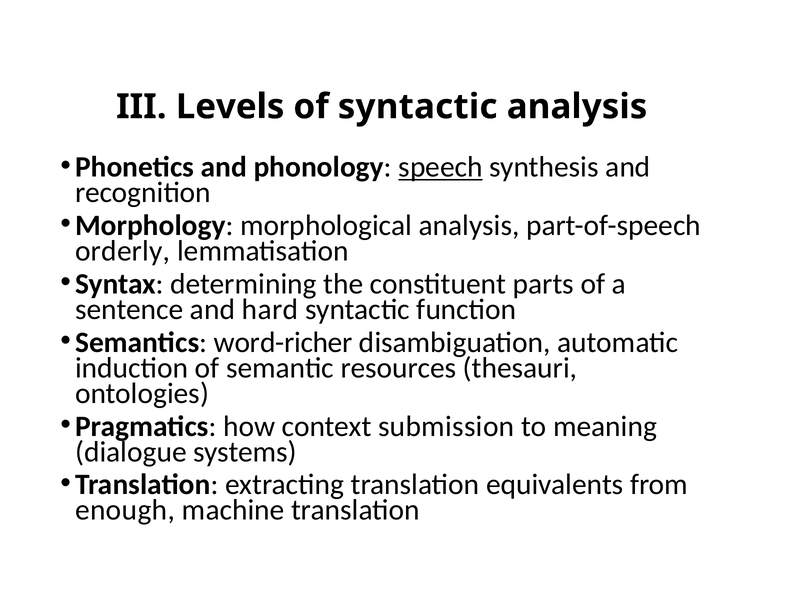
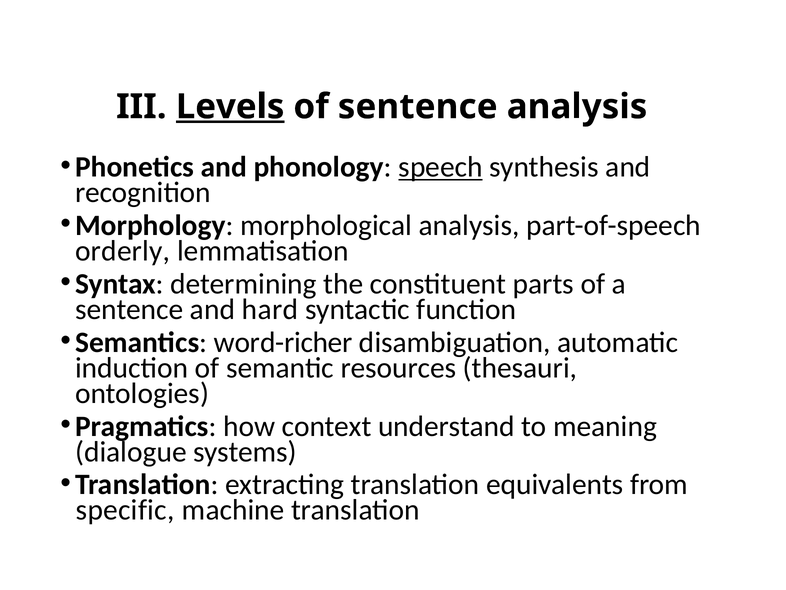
Levels underline: none -> present (230, 107)
of syntactic: syntactic -> sentence (418, 107)
submission: submission -> understand (446, 426)
enough: enough -> specific (125, 510)
